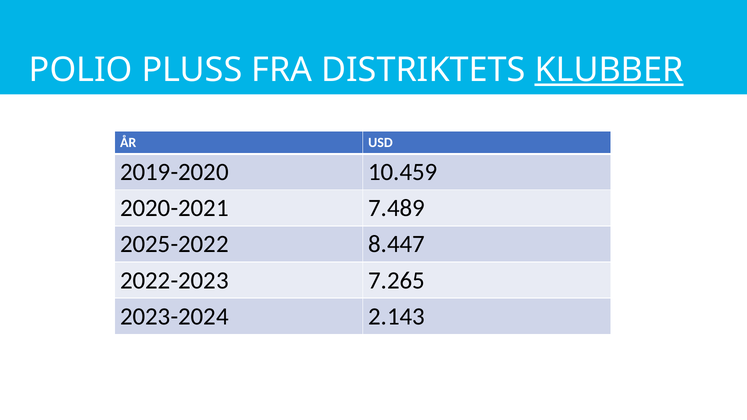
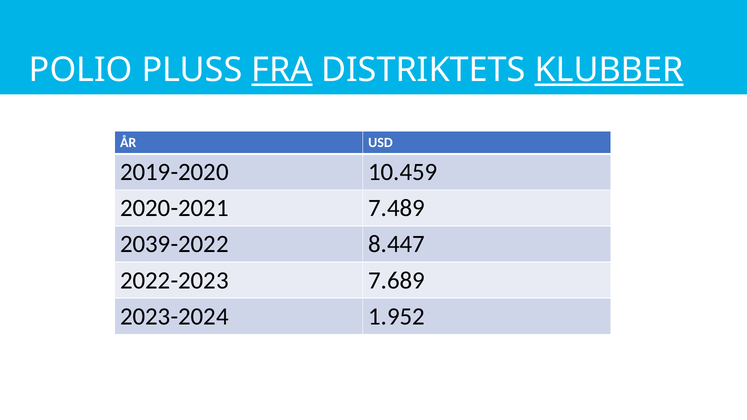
FRA underline: none -> present (282, 70)
2025-2022: 2025-2022 -> 2039-2022 (174, 244)
7.265: 7.265 -> 7.689 (397, 280)
2.143: 2.143 -> 1.952 (397, 316)
